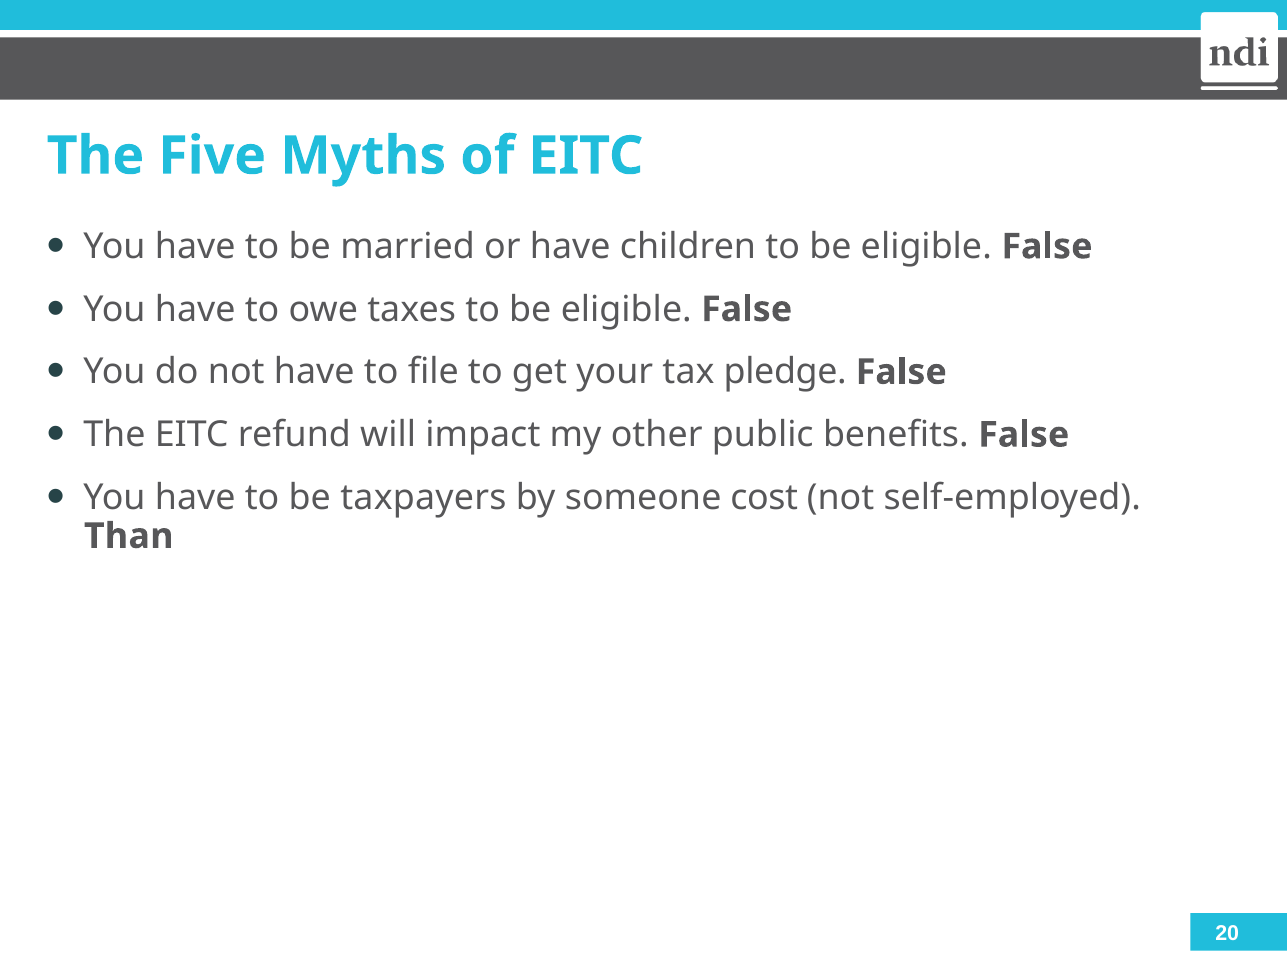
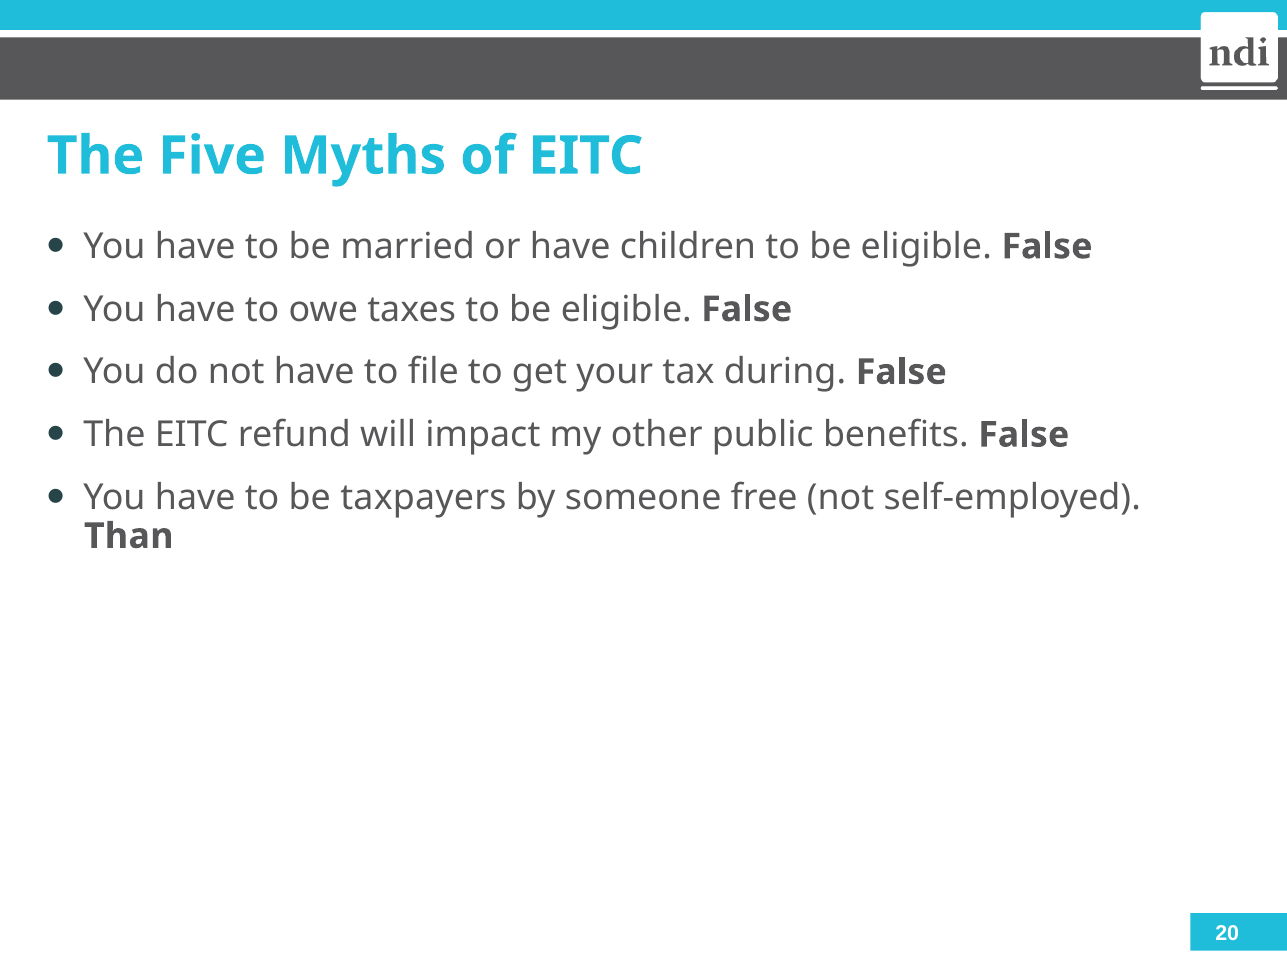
pledge: pledge -> during (785, 372)
cost: cost -> free (764, 498)
